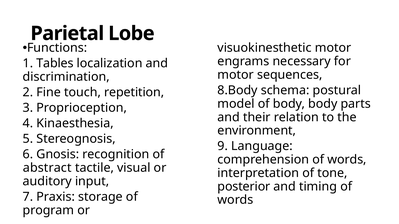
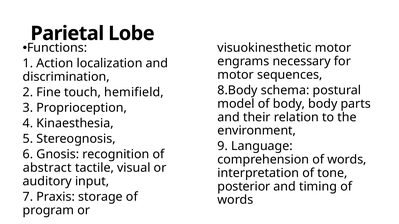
Tables: Tables -> Action (55, 64)
repetition: repetition -> hemifield (134, 93)
